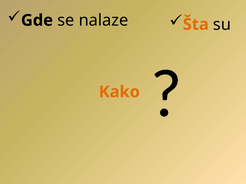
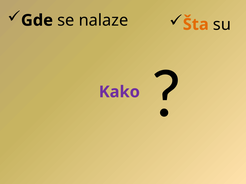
Kako colour: orange -> purple (119, 92)
